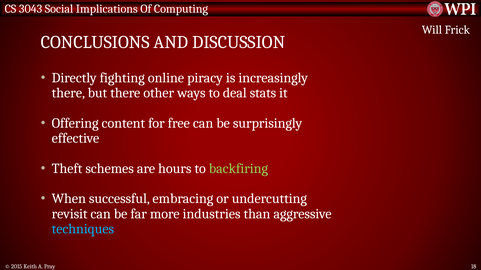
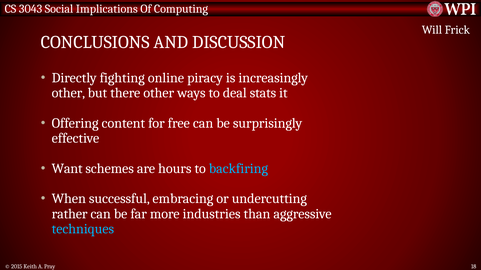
there: there -> other (68, 93)
Theft: Theft -> Want (67, 169)
backfiring colour: light green -> light blue (238, 169)
revisit: revisit -> rather (70, 214)
